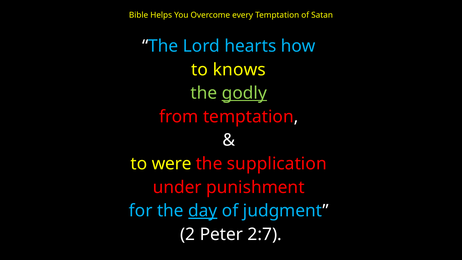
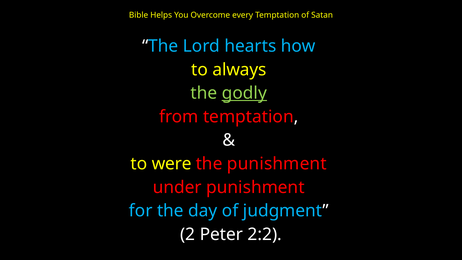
knows: knows -> always (239, 70)
the supplication: supplication -> punishment (277, 164)
day underline: present -> none (203, 211)
2:7: 2:7 -> 2:2 (265, 234)
